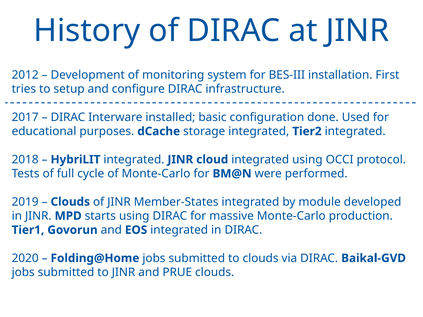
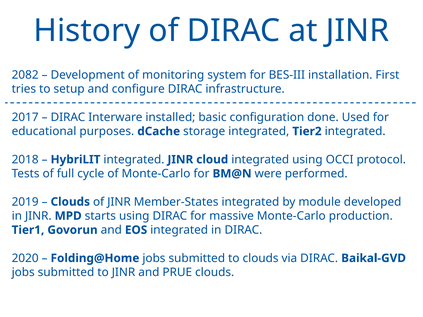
2012: 2012 -> 2082 (25, 75)
